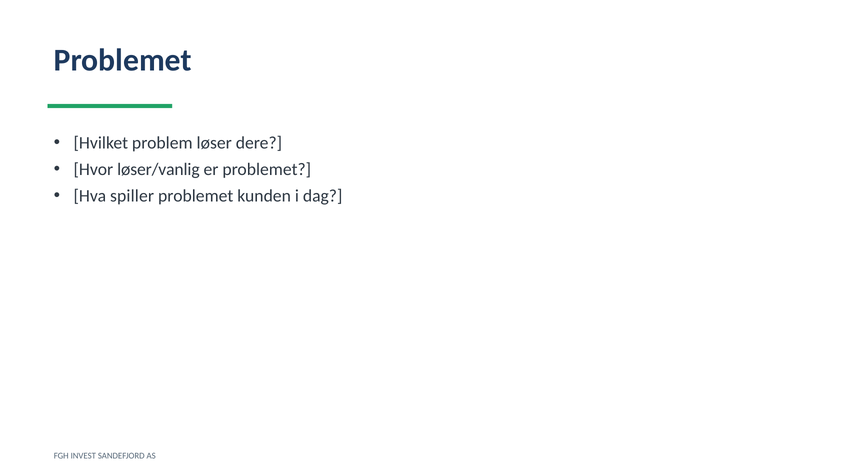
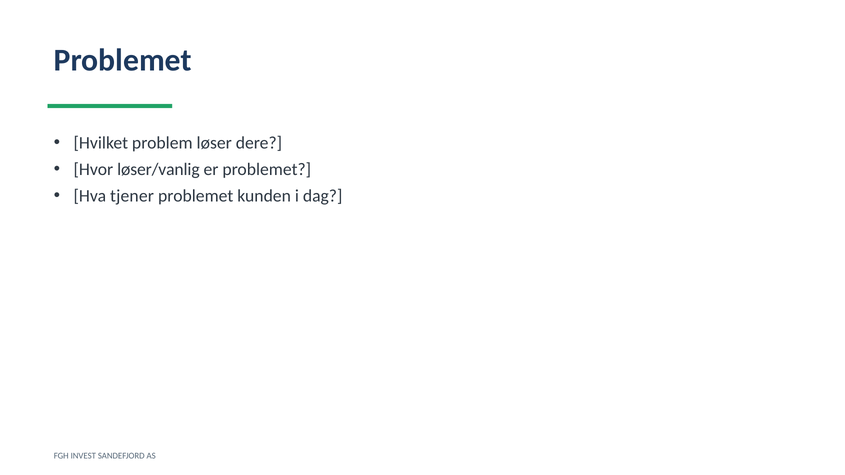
spiller: spiller -> tjener (132, 196)
